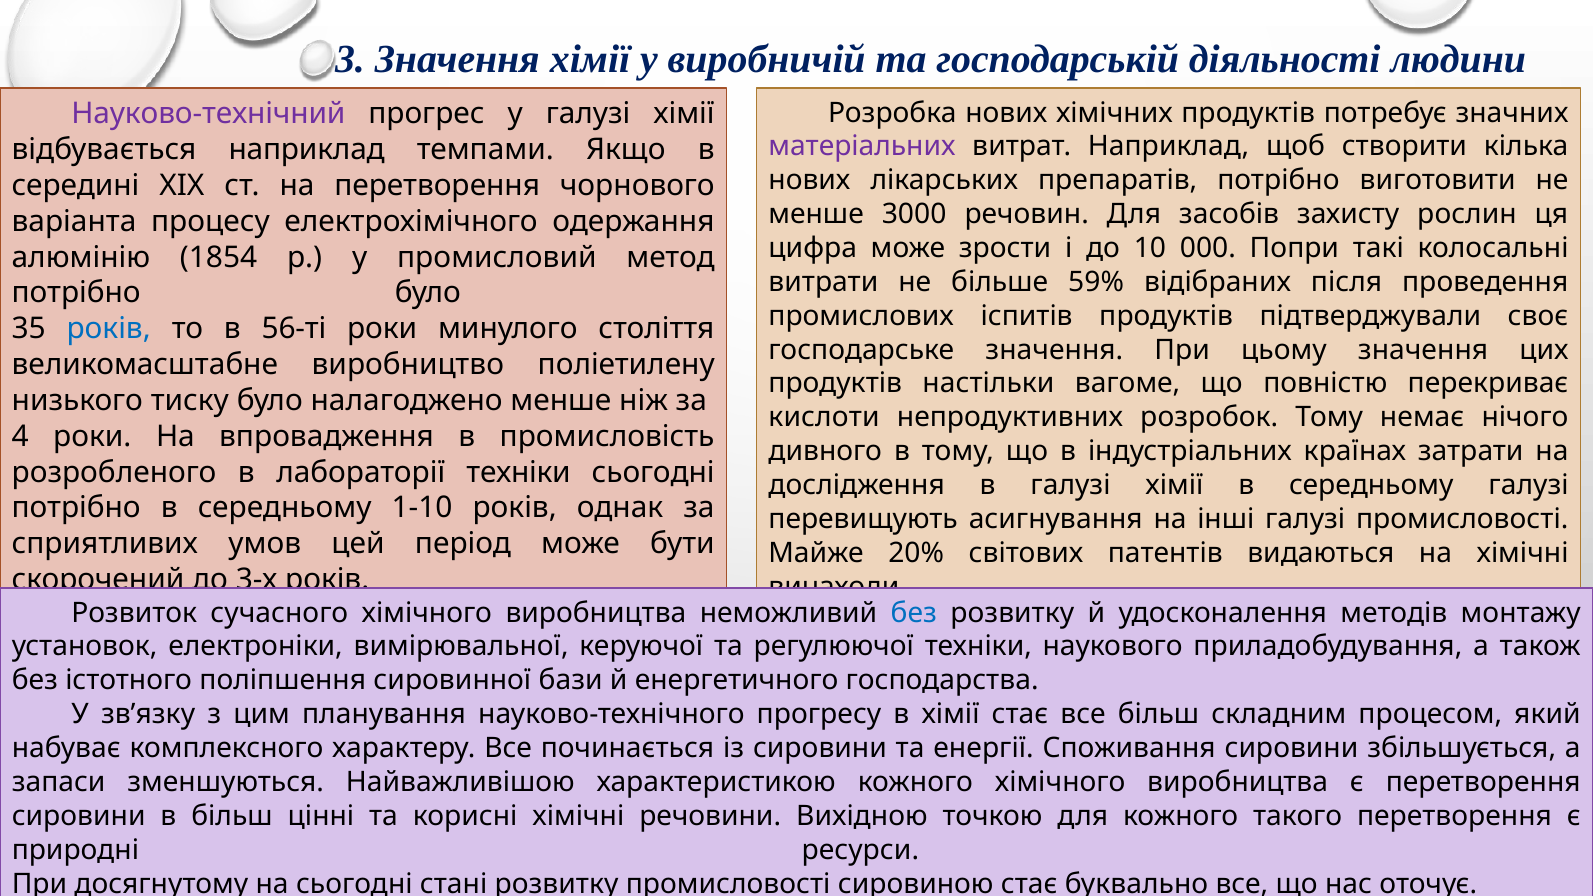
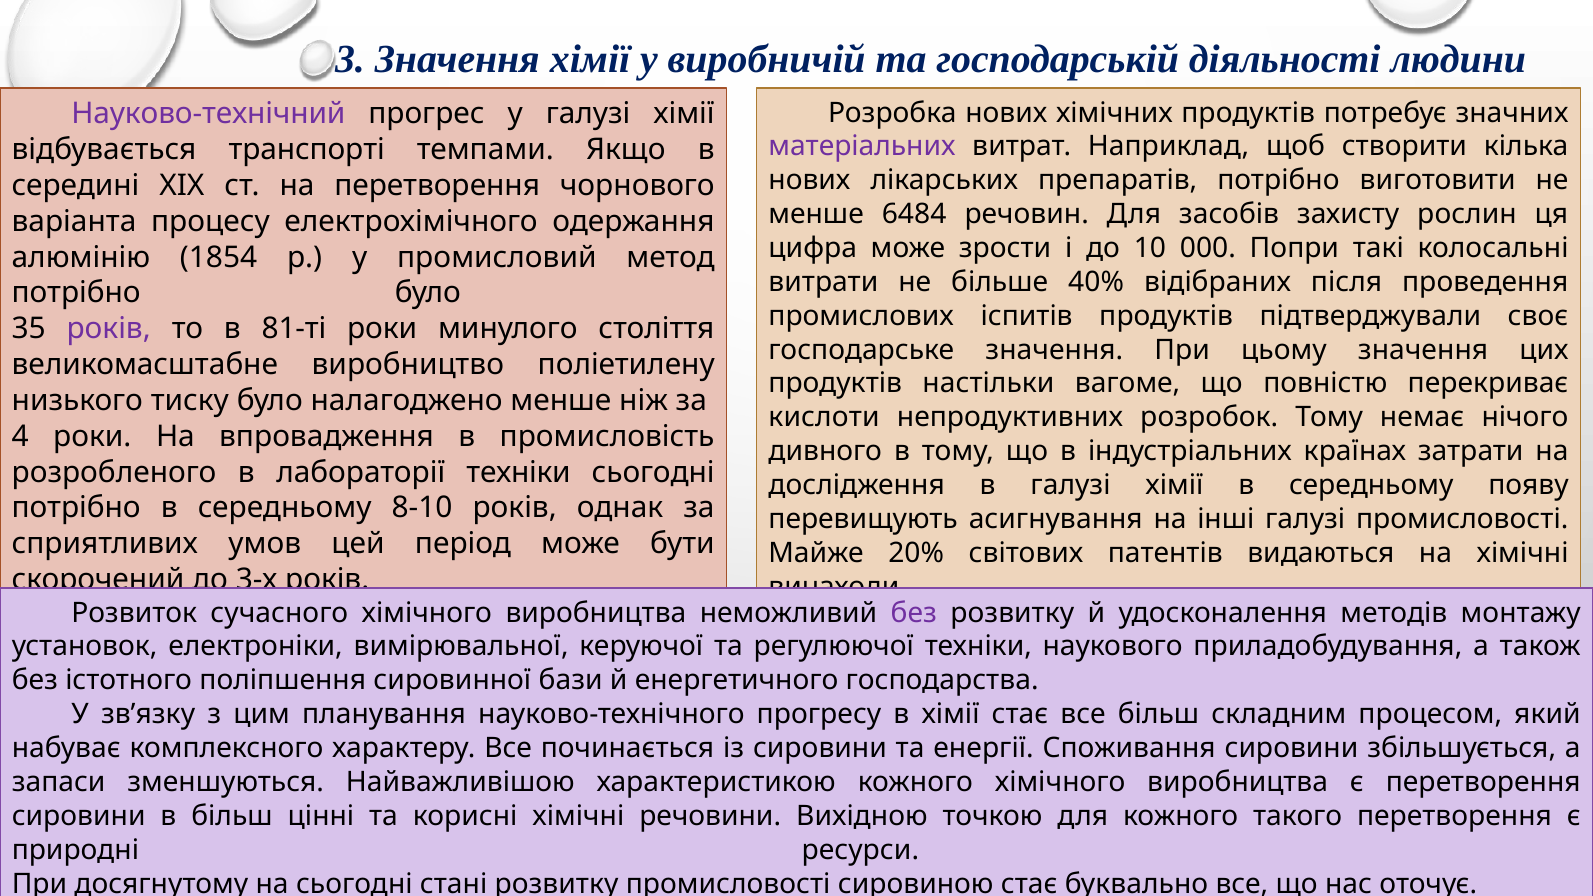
відбувається наприклад: наприклад -> транспорті (307, 150)
3000: 3000 -> 6484 (914, 214)
59%: 59% -> 40% (1096, 282)
років colour: blue -> purple (109, 329)
56-ті: 56-ті -> 81-ті (294, 329)
середньому галузі: галузі -> появу (1529, 485)
1-10: 1-10 -> 8-10 (422, 508)
без colour: blue -> purple (914, 613)
